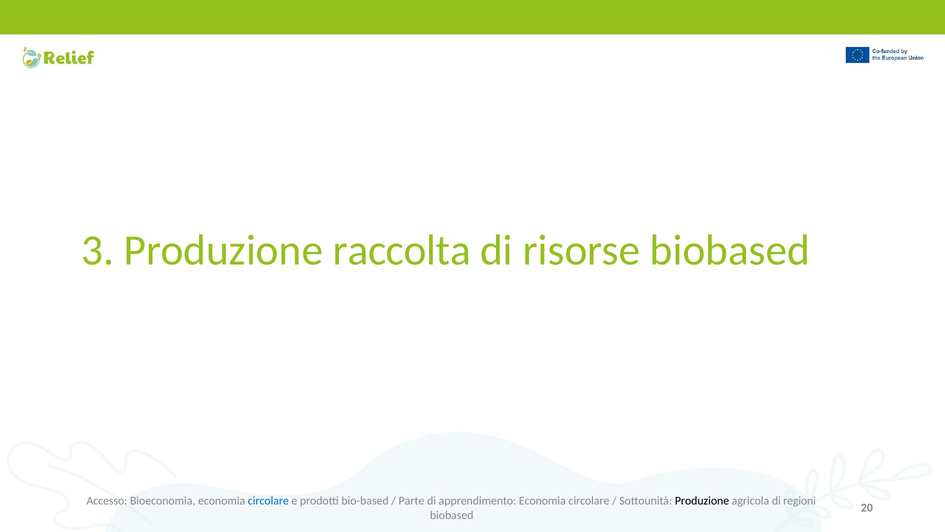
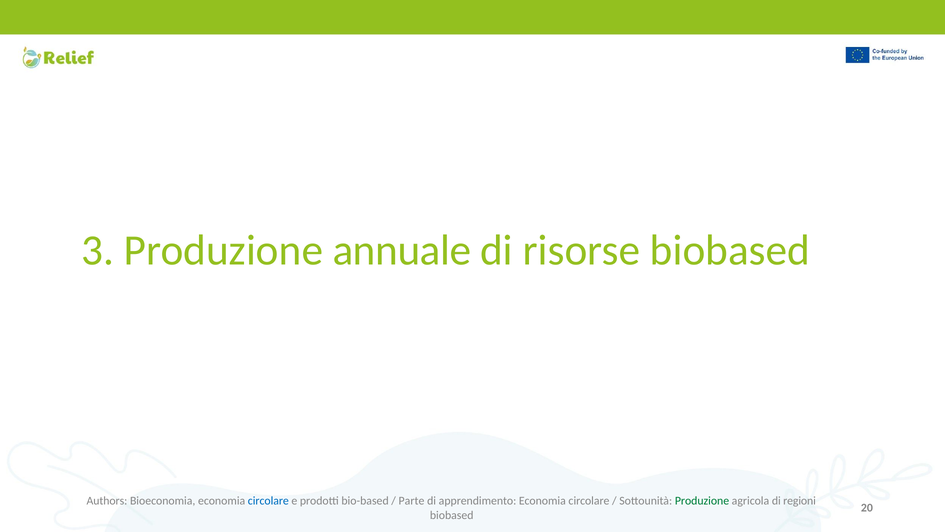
raccolta: raccolta -> annuale (402, 250)
Accesso: Accesso -> Authors (107, 501)
Produzione colour: black -> green (702, 501)
